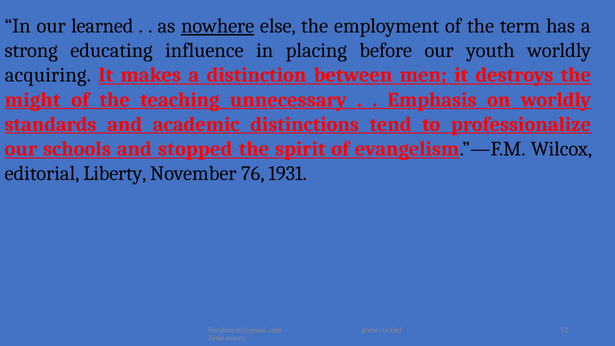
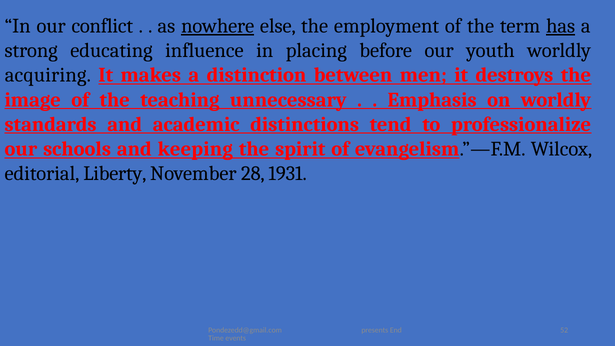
learned: learned -> conflict (102, 26)
has underline: none -> present (561, 26)
might: might -> image (33, 100)
stopped: stopped -> keeping (195, 149)
76: 76 -> 28 (253, 174)
